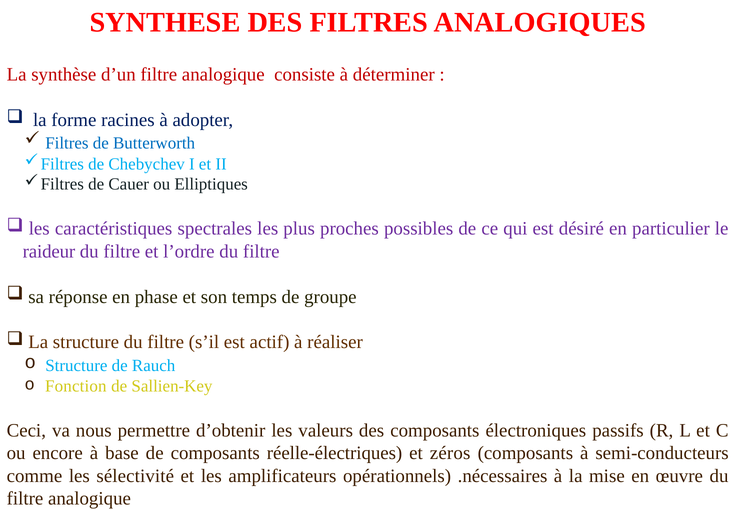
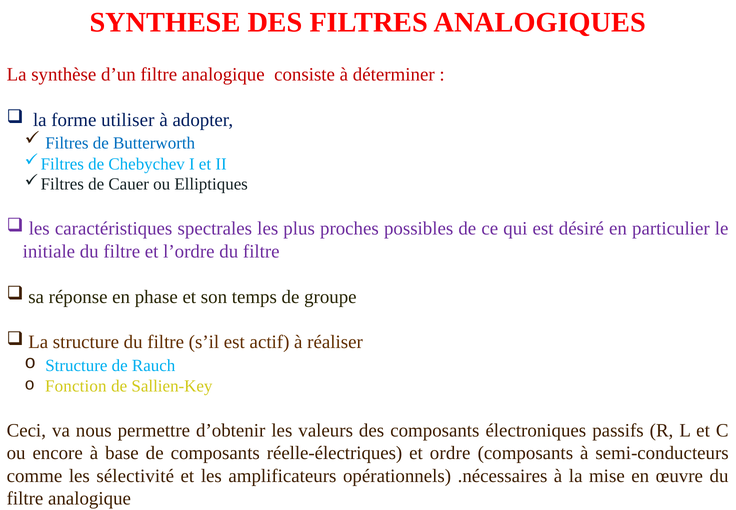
racines: racines -> utiliser (128, 120)
raideur: raideur -> initiale (49, 251)
zéros: zéros -> ordre (450, 453)
